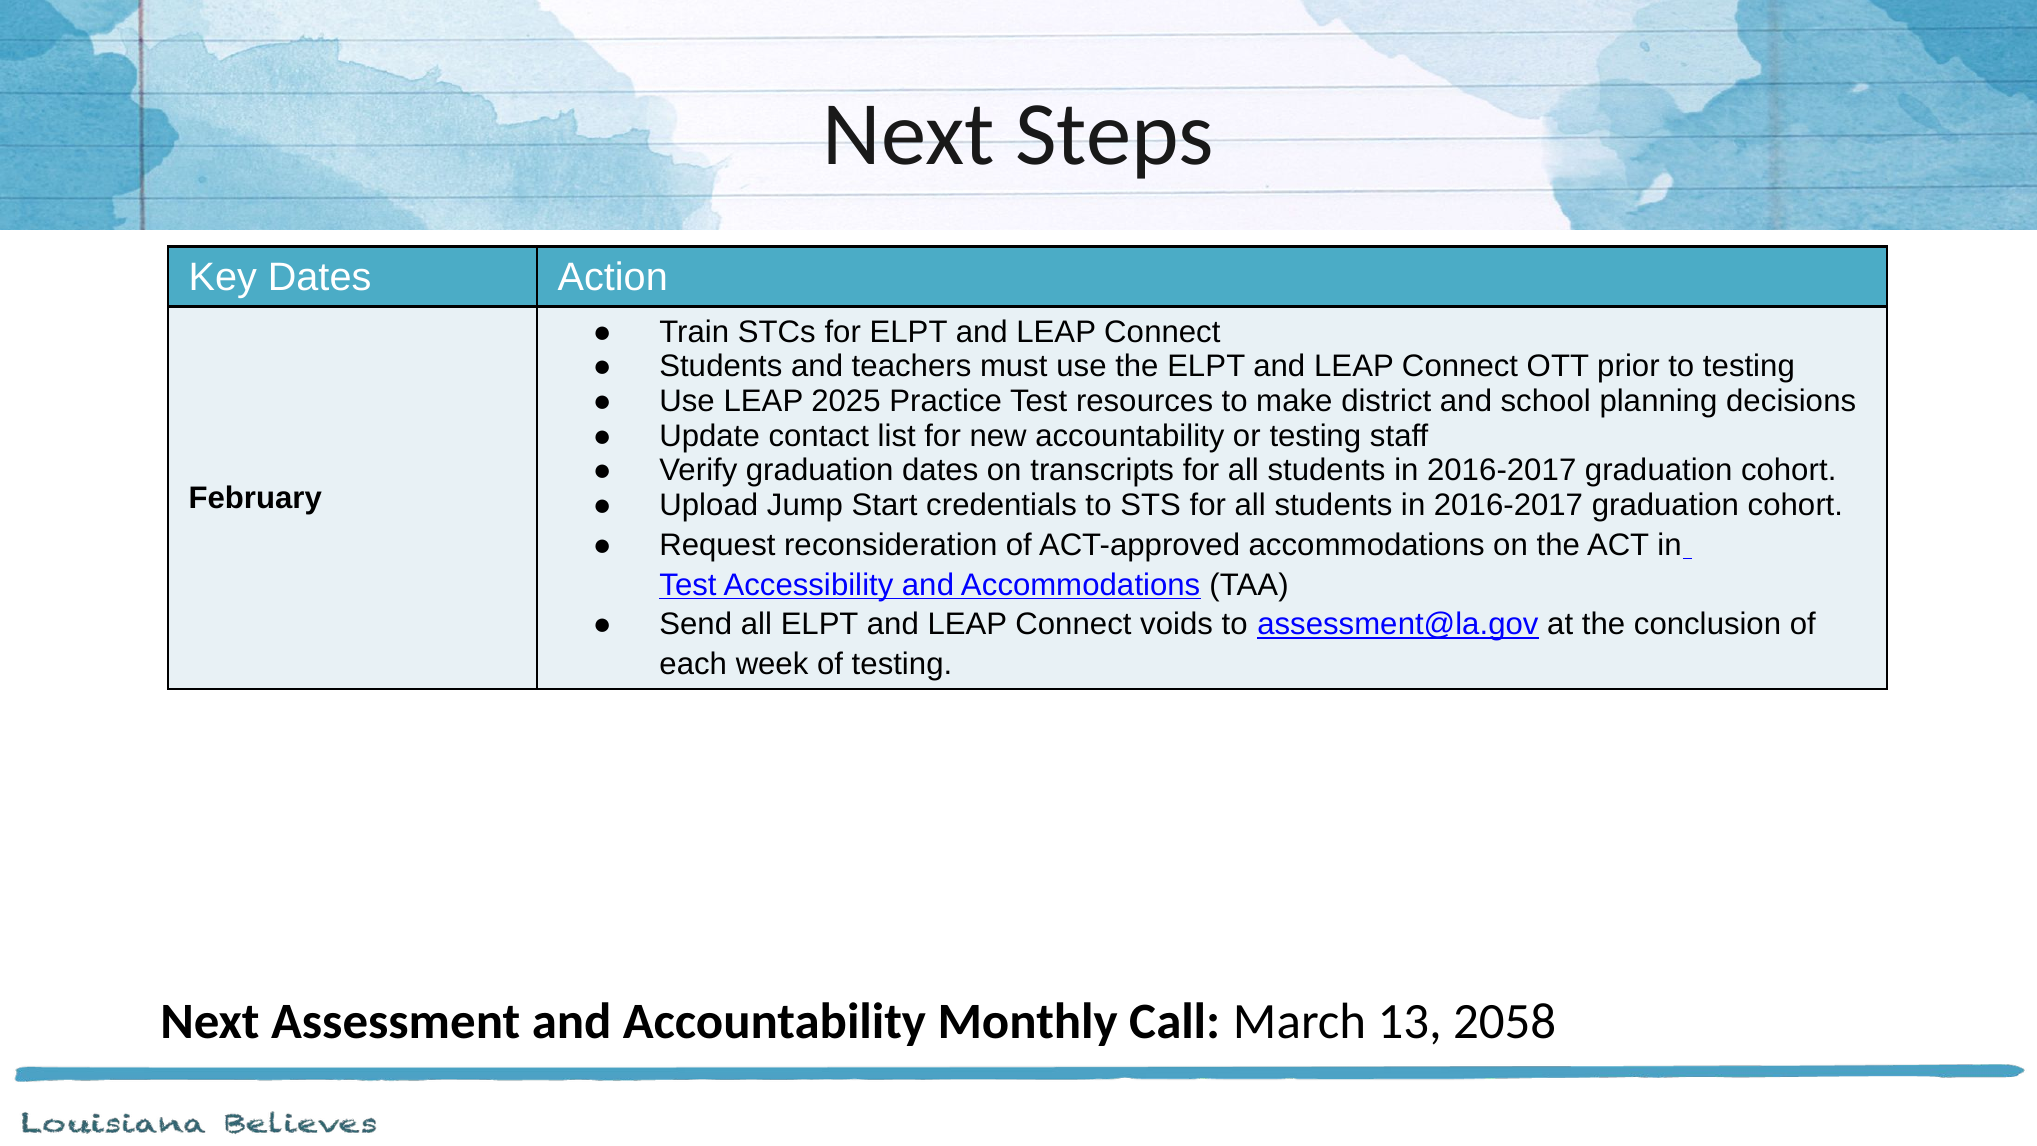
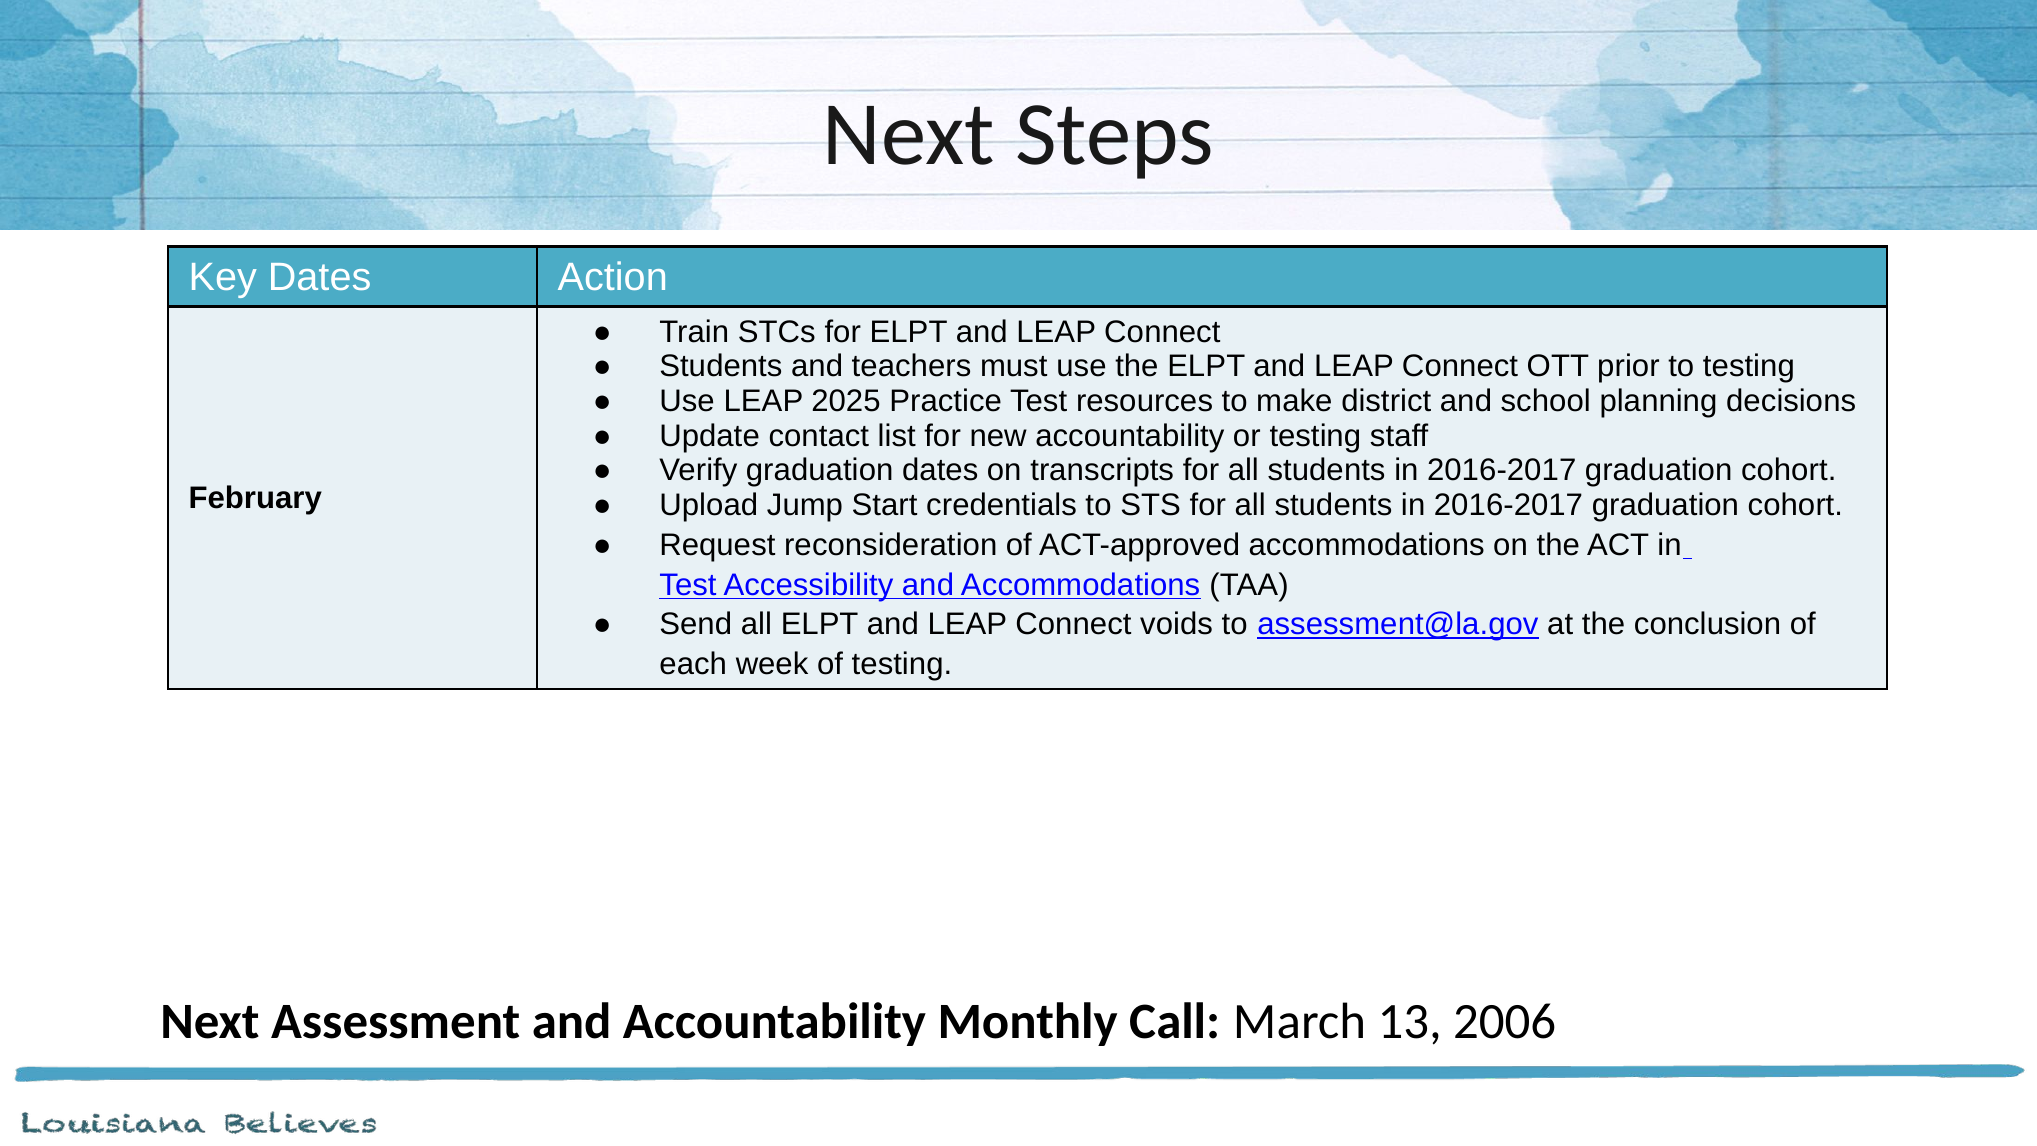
2058: 2058 -> 2006 (1505, 1022)
